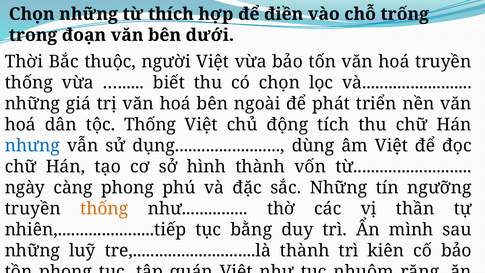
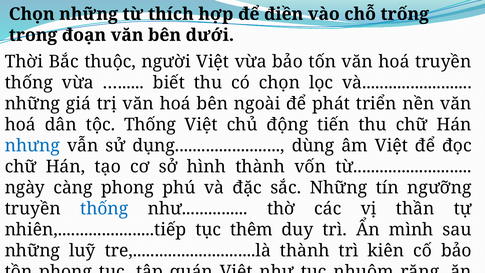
tích: tích -> tiến (333, 125)
thống colour: orange -> blue (104, 209)
bằng: bằng -> thêm (251, 230)
